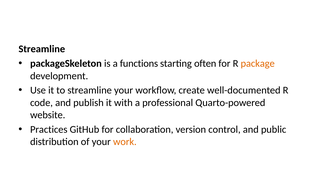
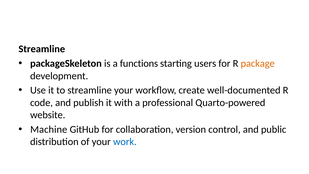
often: often -> users (205, 63)
Practices: Practices -> Machine (49, 129)
work colour: orange -> blue (125, 142)
